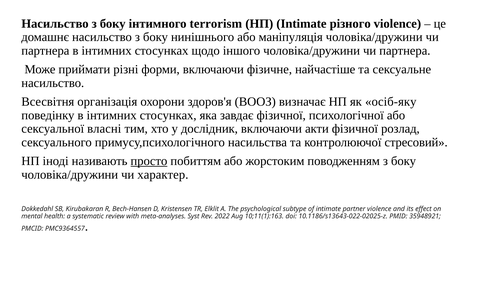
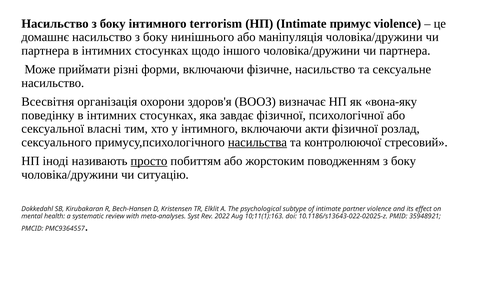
різного: різного -> примус (350, 24)
фізичне найчастіше: найчастіше -> насильство (325, 69)
осіб-яку: осіб-яку -> вона-яку (391, 102)
у дослідник: дослідник -> інтимного (210, 129)
насильства underline: none -> present (257, 142)
характер: характер -> ситуацію (163, 175)
